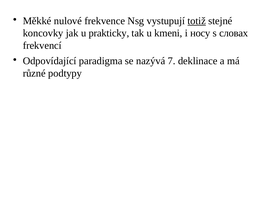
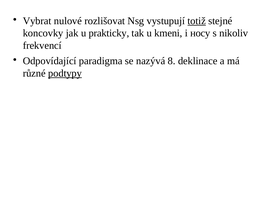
Měkké: Měkké -> Vybrat (37, 21)
frekvence: frekvence -> rozlišovat (105, 21)
словах: словах -> nikoliv (234, 33)
7: 7 -> 8 (172, 61)
podtypy underline: none -> present (65, 73)
